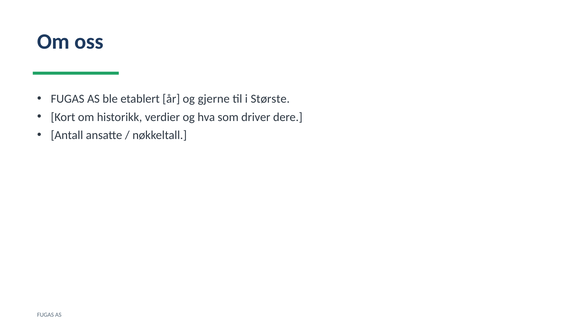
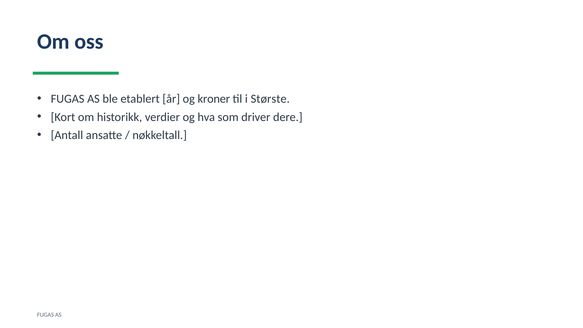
gjerne: gjerne -> kroner (214, 99)
